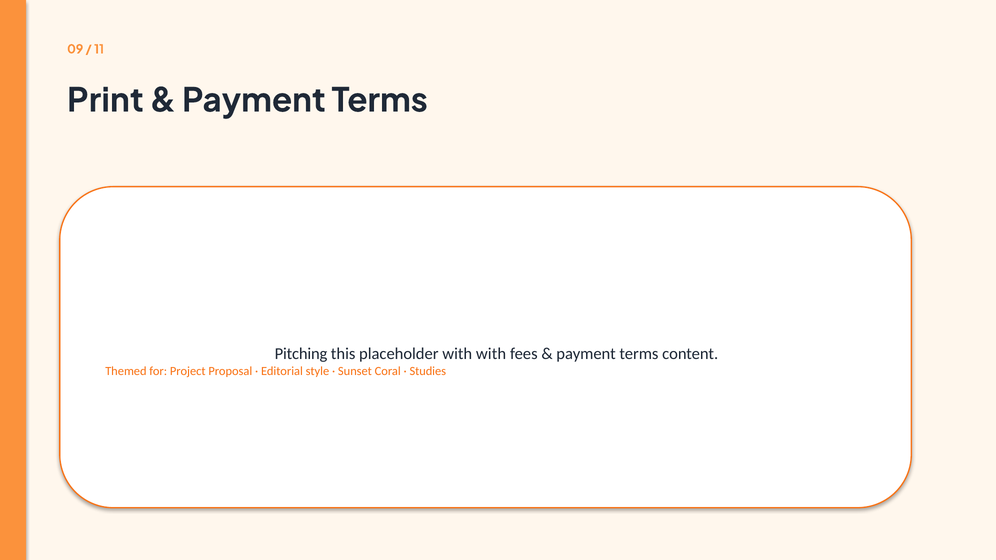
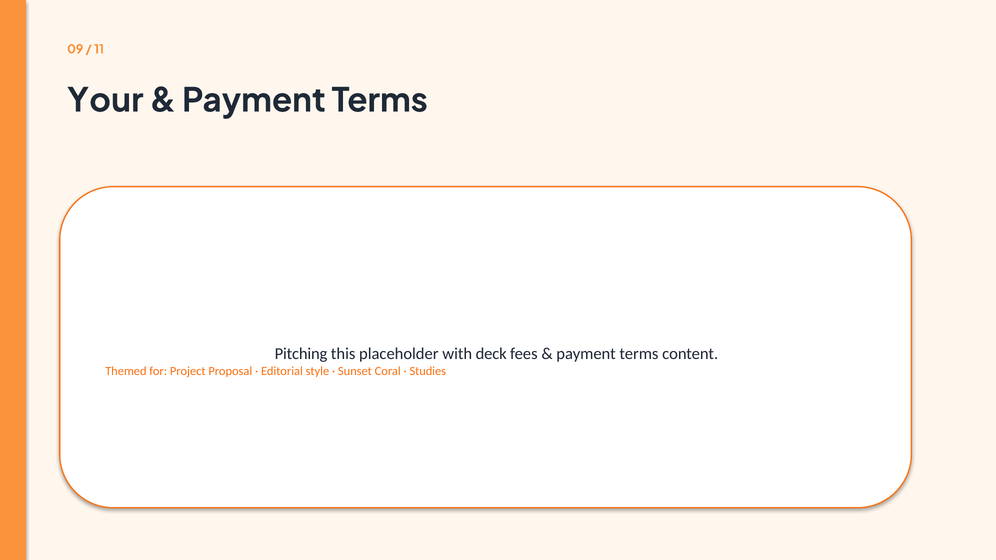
Print: Print -> Your (105, 101)
with with: with -> deck (491, 354)
